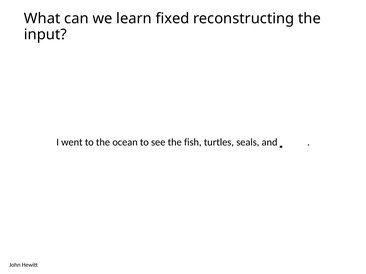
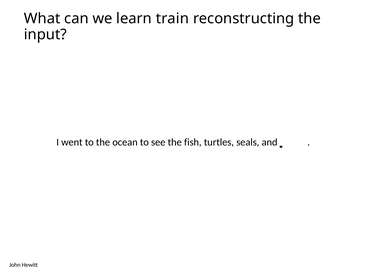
fixed: fixed -> train (172, 19)
